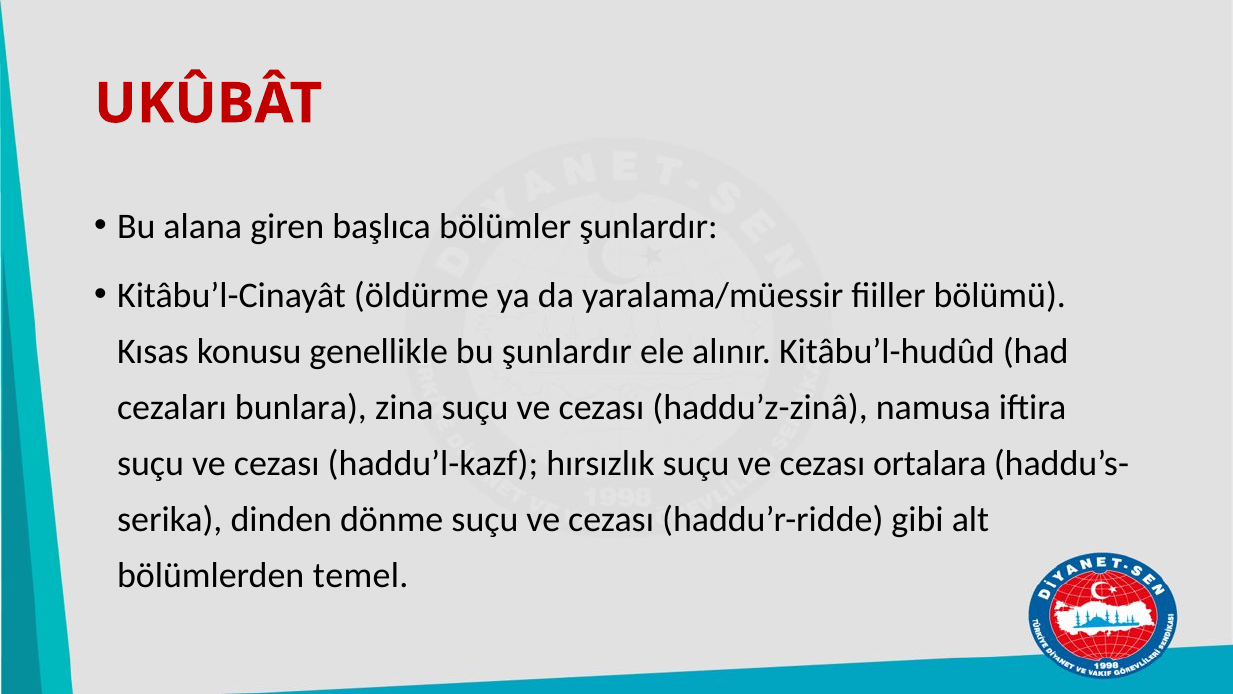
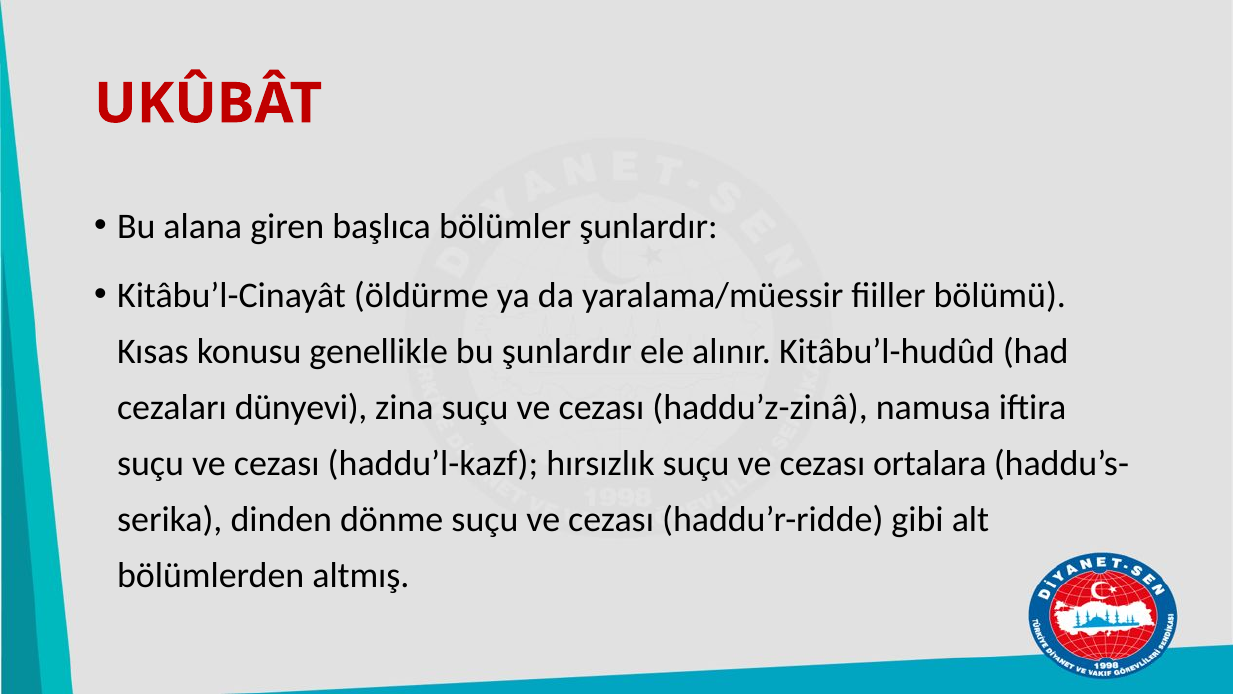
bunlara: bunlara -> dünyevi (301, 407)
temel: temel -> altmış (361, 575)
